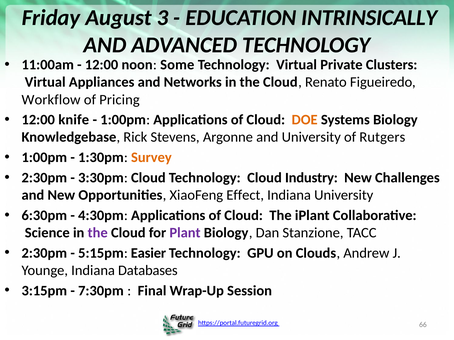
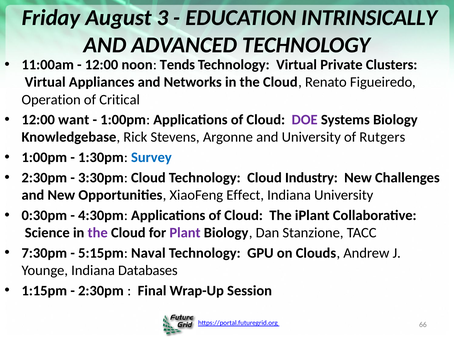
Some: Some -> Tends (177, 65)
Workflow: Workflow -> Operation (51, 100)
Pricing: Pricing -> Critical (120, 100)
knife: knife -> want (74, 120)
DOE colour: orange -> purple (305, 120)
Survey colour: orange -> blue (151, 158)
6:30pm: 6:30pm -> 0:30pm (44, 216)
2:30pm: 2:30pm -> 7:30pm (44, 253)
Easier: Easier -> Naval (148, 253)
3:15pm: 3:15pm -> 1:15pm (44, 291)
7:30pm: 7:30pm -> 2:30pm (101, 291)
